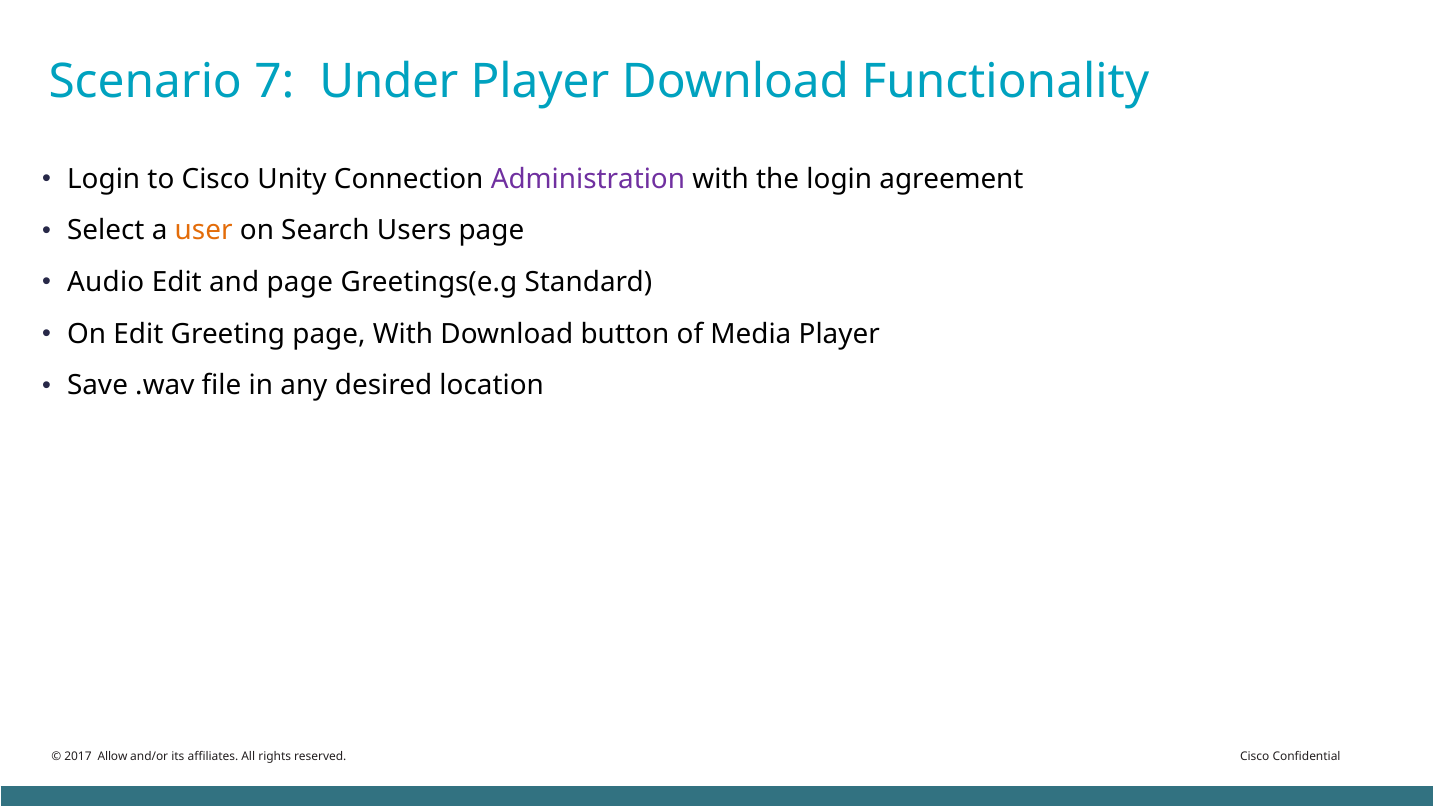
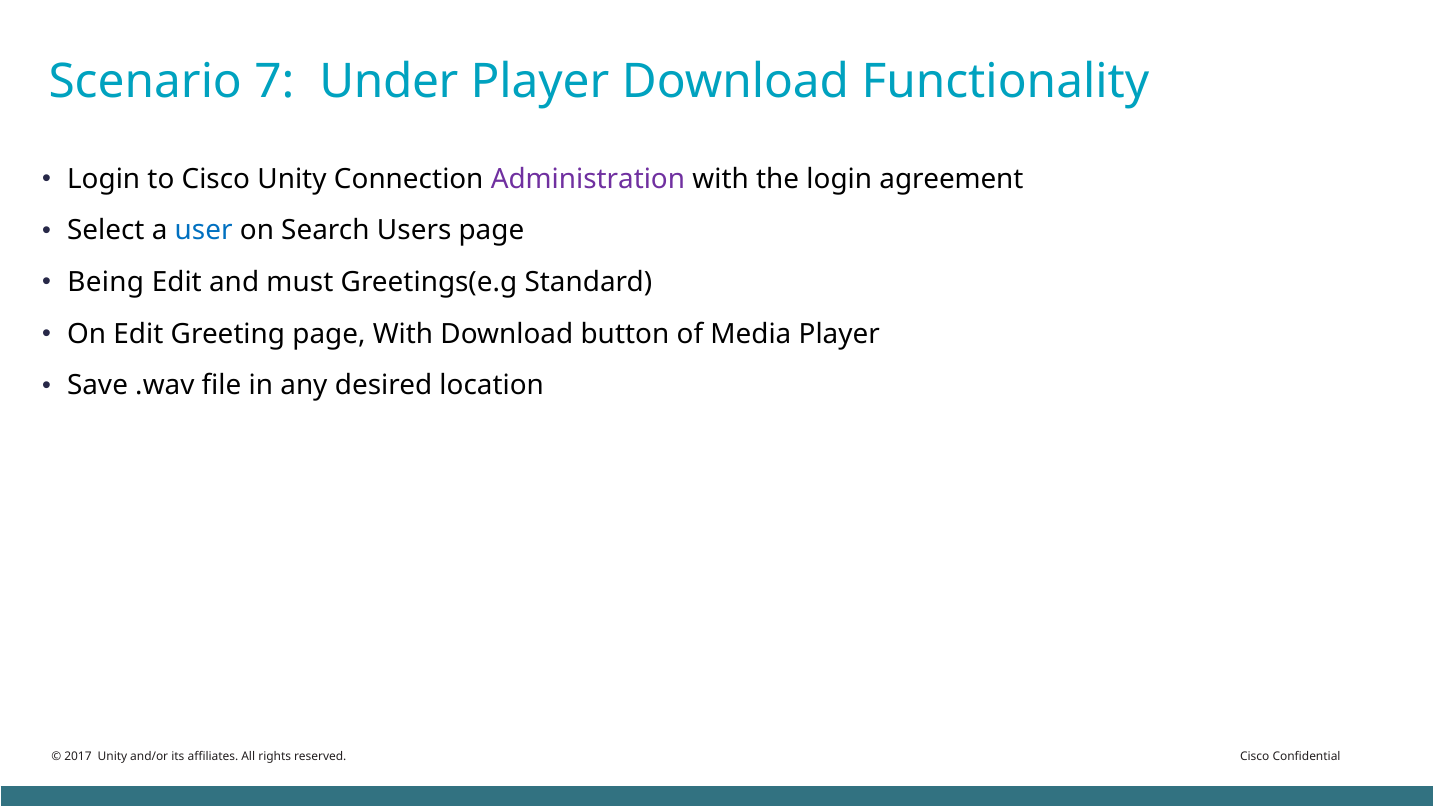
user colour: orange -> blue (204, 231)
Audio: Audio -> Being (106, 282)
and page: page -> must (300, 282)
Allow: Allow -> Unity (112, 757)
